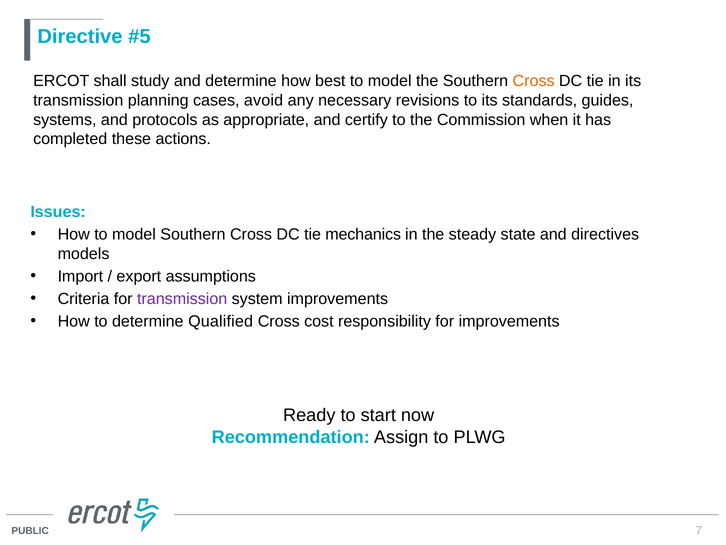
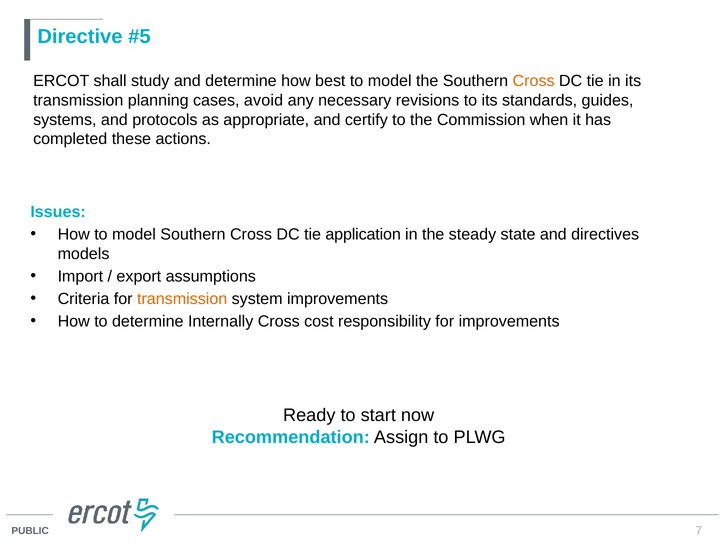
mechanics: mechanics -> application (363, 234)
transmission colour: purple -> orange (182, 299)
Qualified: Qualified -> Internally (221, 321)
